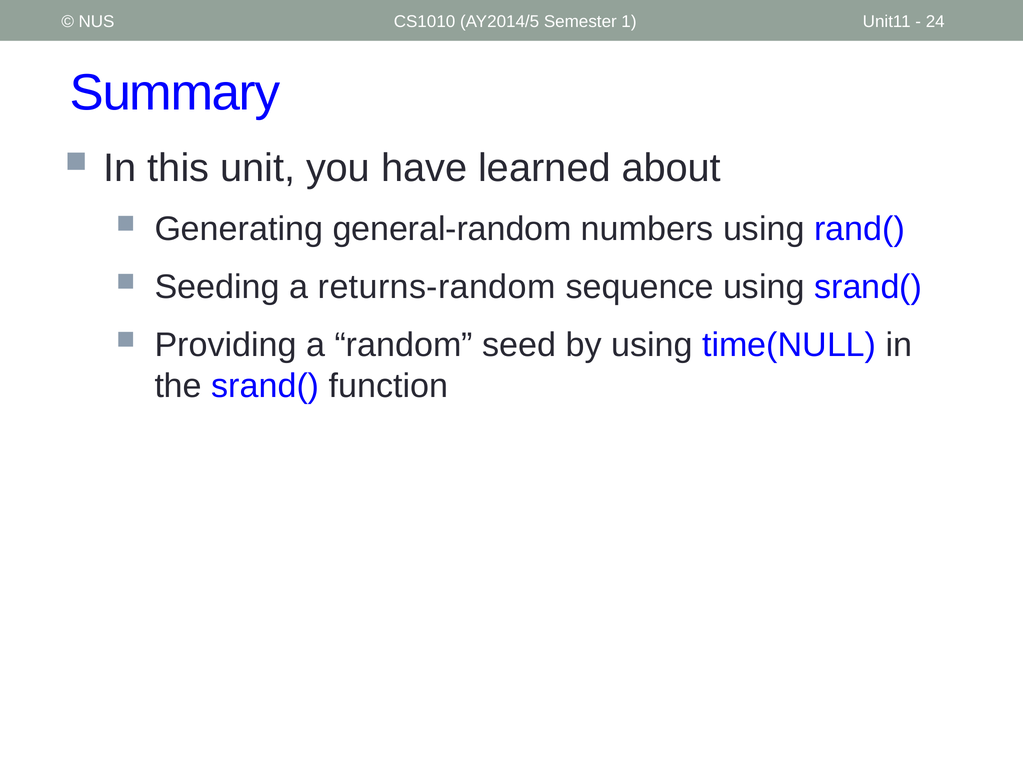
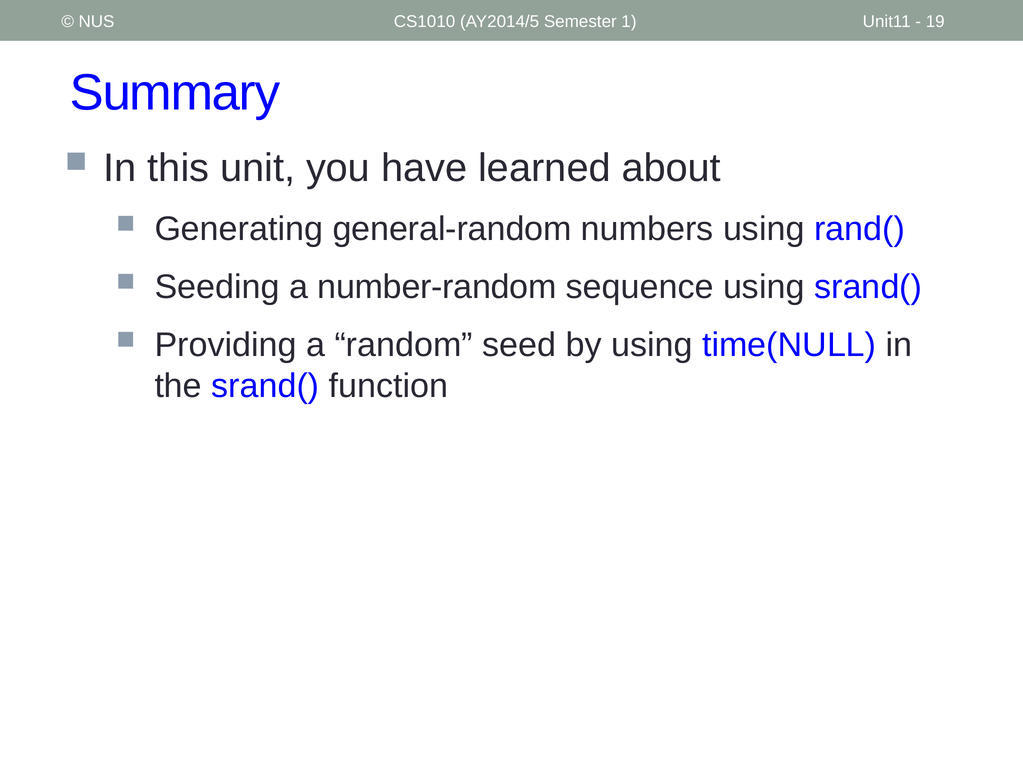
24: 24 -> 19 (935, 22)
returns-random: returns-random -> number-random (437, 287)
